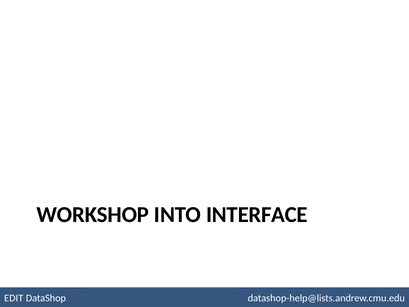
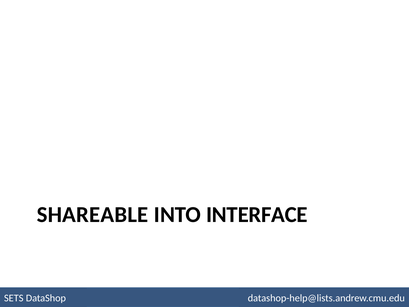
WORKSHOP: WORKSHOP -> SHAREABLE (93, 214)
EDIT: EDIT -> SETS (14, 298)
